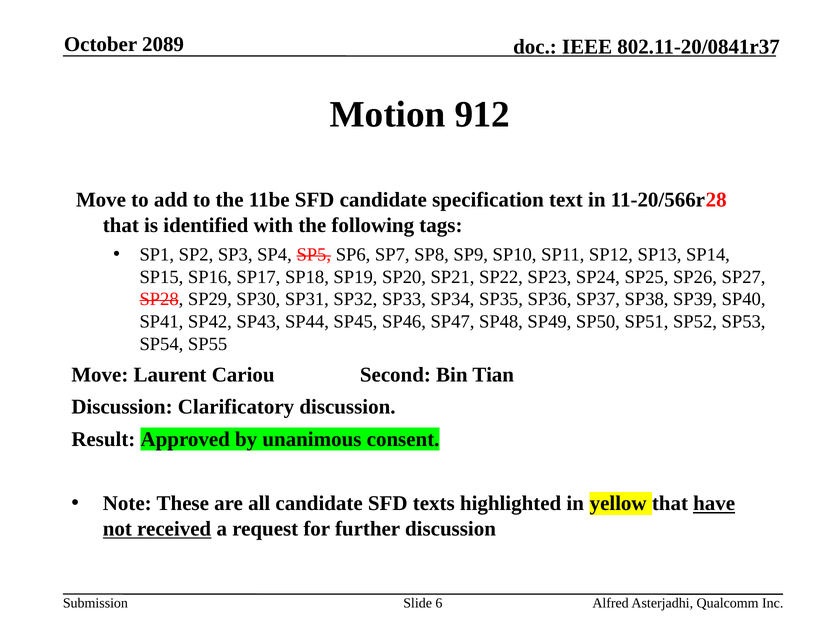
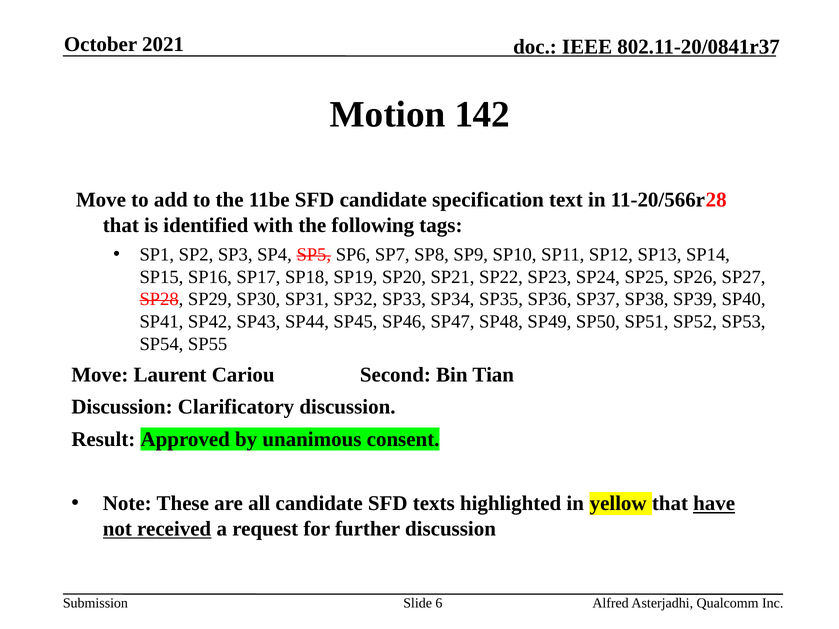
2089: 2089 -> 2021 (163, 44)
912: 912 -> 142 (482, 114)
